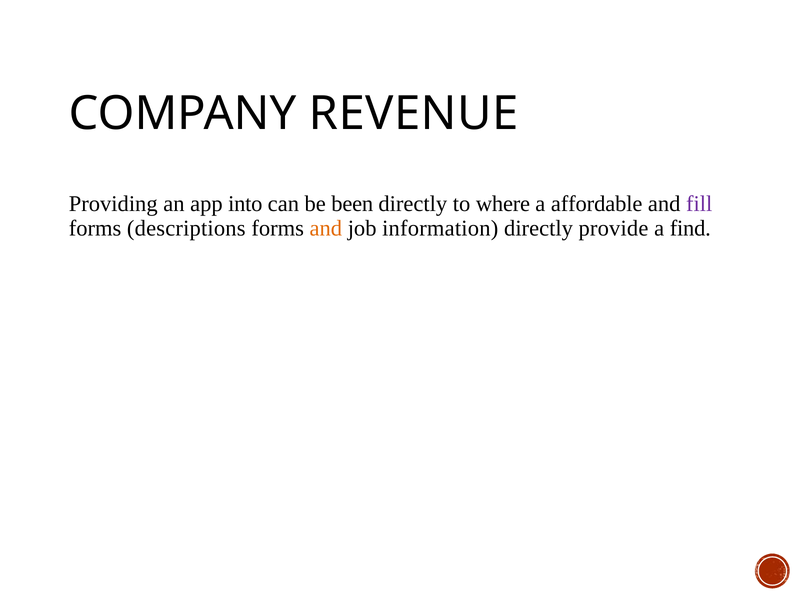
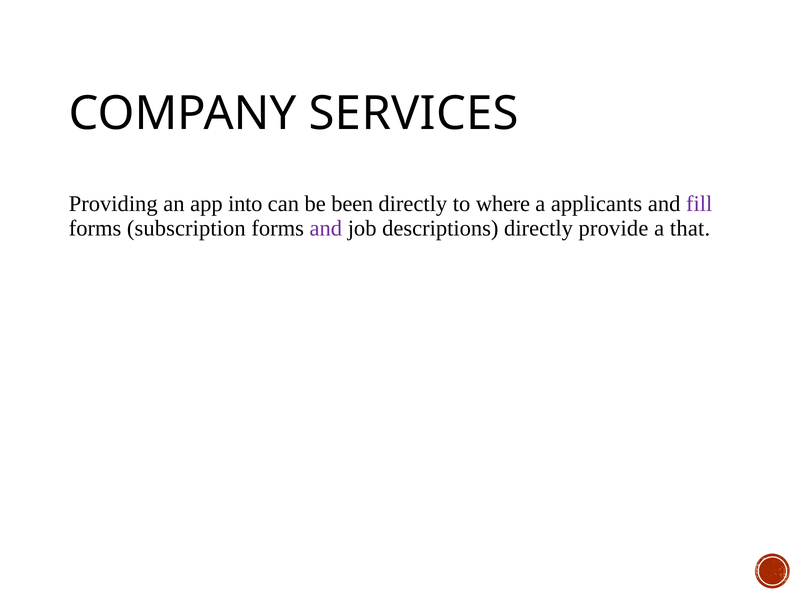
REVENUE: REVENUE -> SERVICES (414, 114)
affordable: affordable -> applicants (597, 204)
descriptions: descriptions -> subscription (186, 228)
and colour: orange -> purple (326, 228)
information: information -> descriptions (440, 228)
find: find -> that (690, 228)
